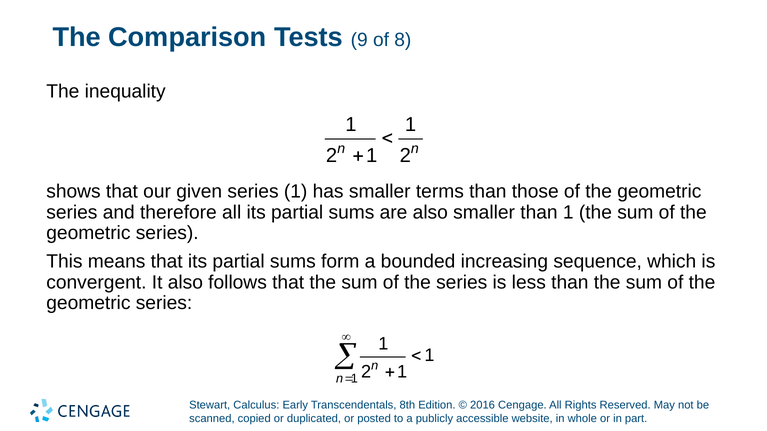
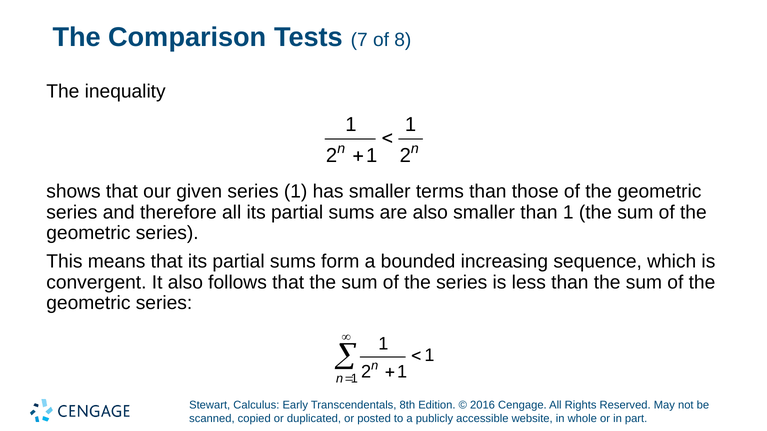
9: 9 -> 7 (359, 40)
